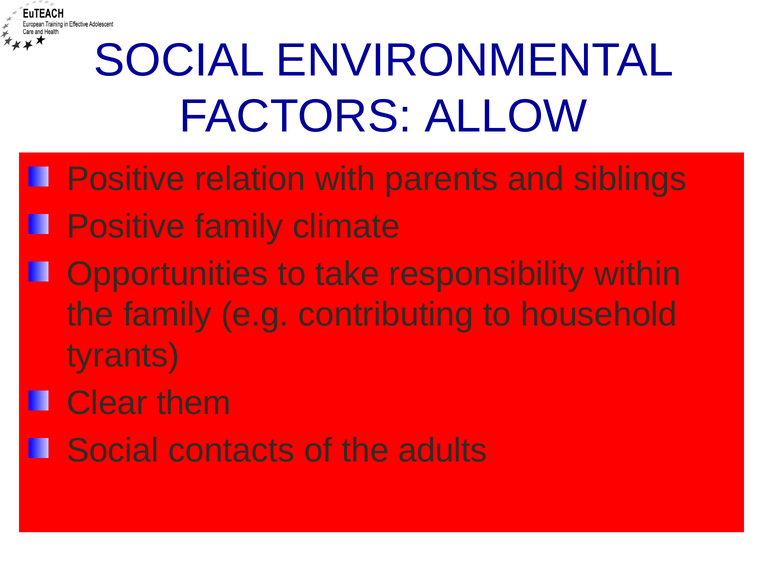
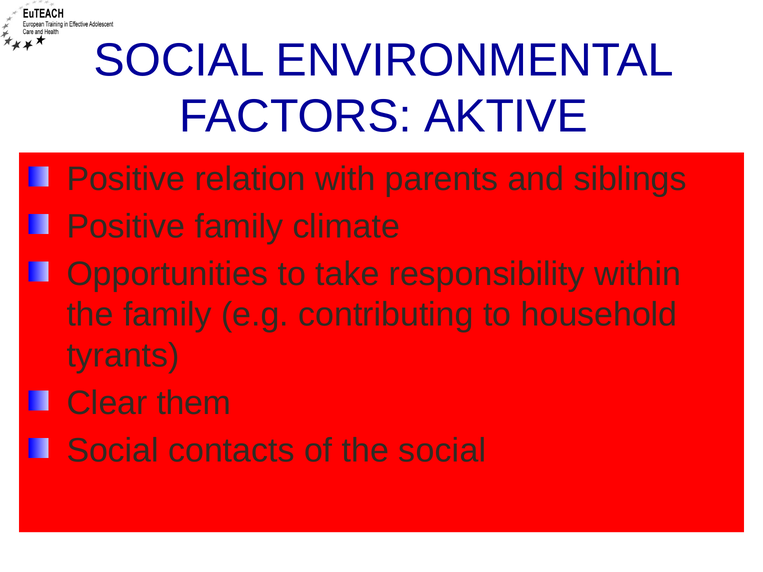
ALLOW: ALLOW -> AKTIVE (506, 116)
the adults: adults -> social (442, 451)
